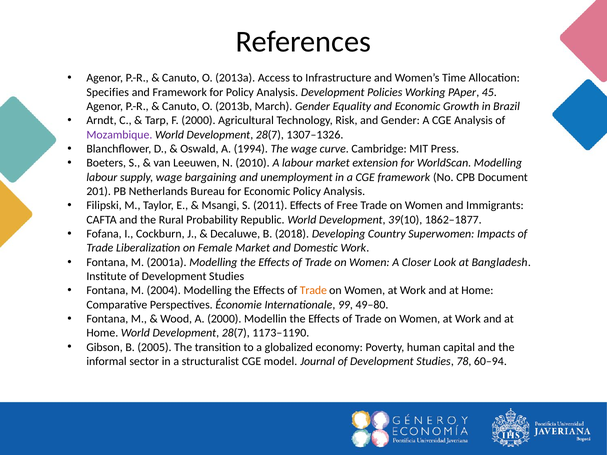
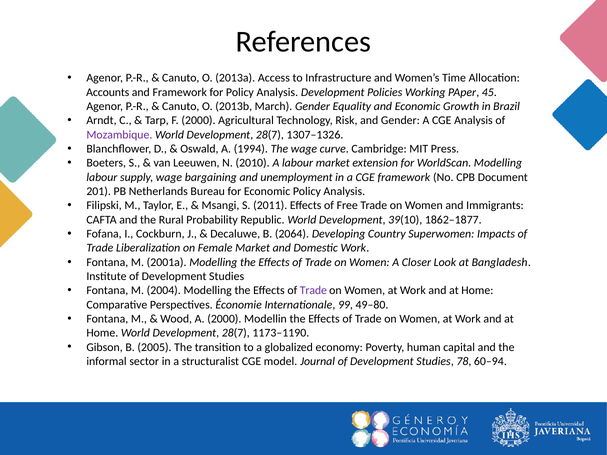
Specifies: Specifies -> Accounts (108, 92)
2018: 2018 -> 2064 (292, 234)
Trade colour: orange -> purple (313, 291)
